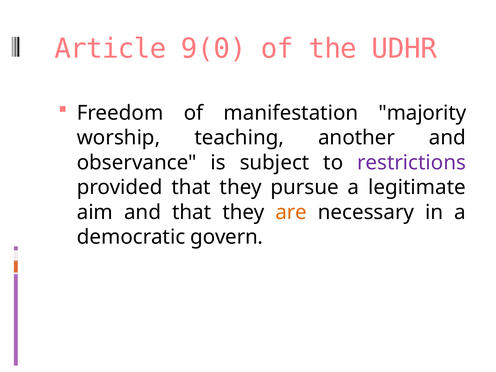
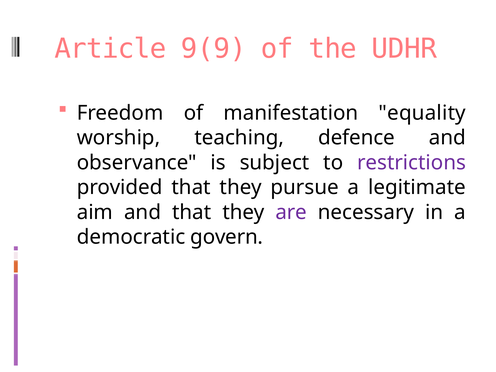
9(0: 9(0 -> 9(9 (214, 49)
majority: majority -> equality (422, 113)
another: another -> defence (357, 138)
are colour: orange -> purple (291, 212)
